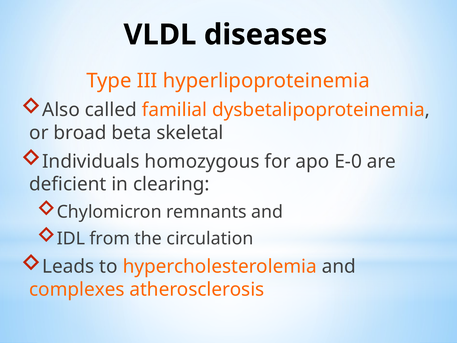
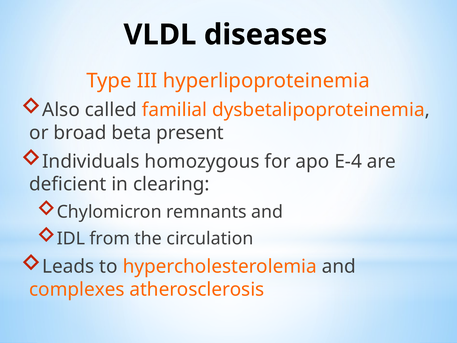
skeletal: skeletal -> present (190, 133)
E-0: E-0 -> E-4 (348, 161)
